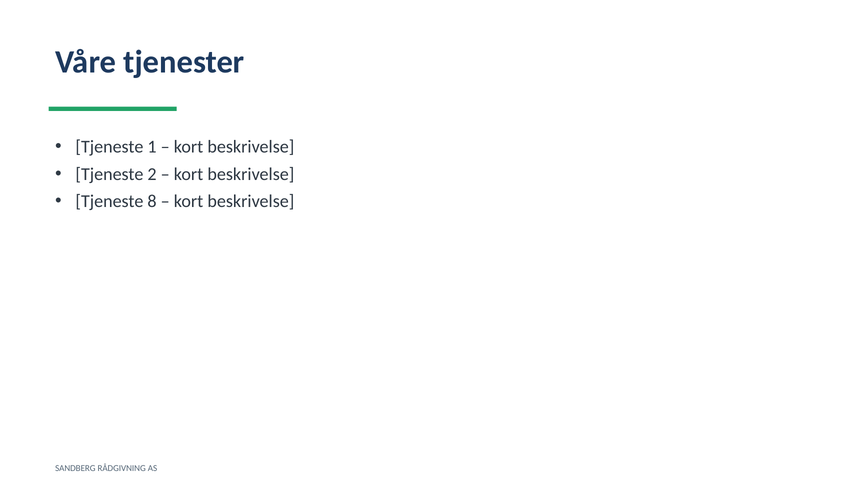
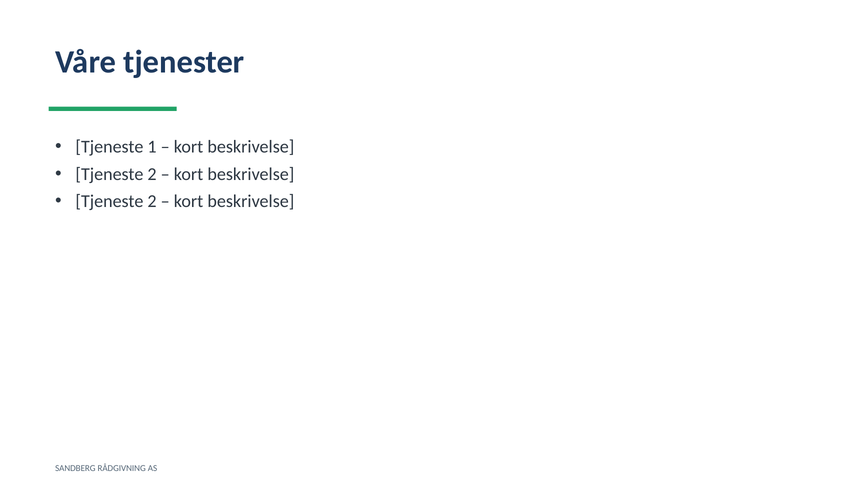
8: 8 -> 2 (152, 201)
